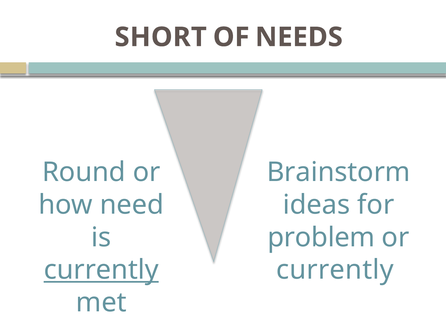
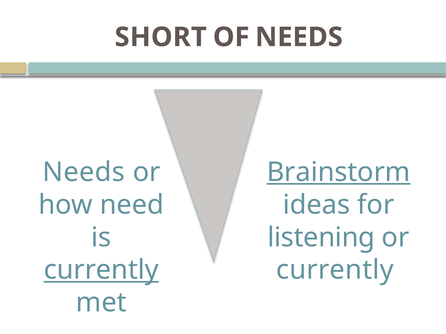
Round: Round -> Needs (84, 172)
Brainstorm underline: none -> present (339, 172)
problem: problem -> listening (321, 238)
